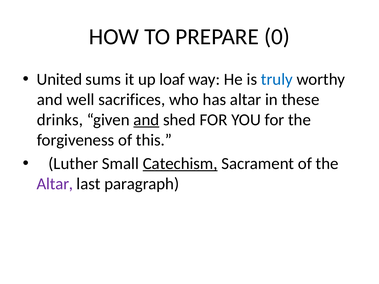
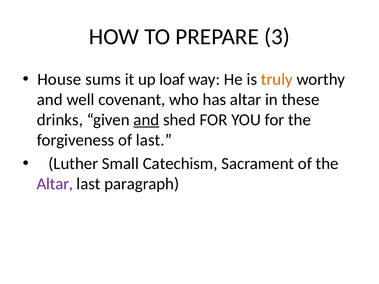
0: 0 -> 3 (277, 37)
United: United -> House (59, 80)
truly colour: blue -> orange (277, 80)
sacrifices: sacrifices -> covenant (132, 100)
of this: this -> last (154, 140)
Catechism underline: present -> none (180, 164)
